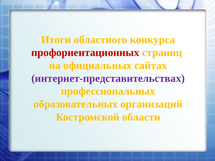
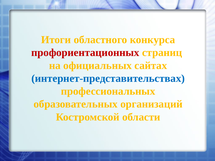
интернет-представительствах colour: purple -> blue (108, 78)
